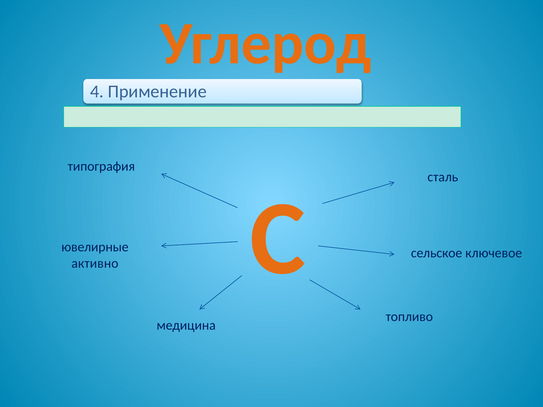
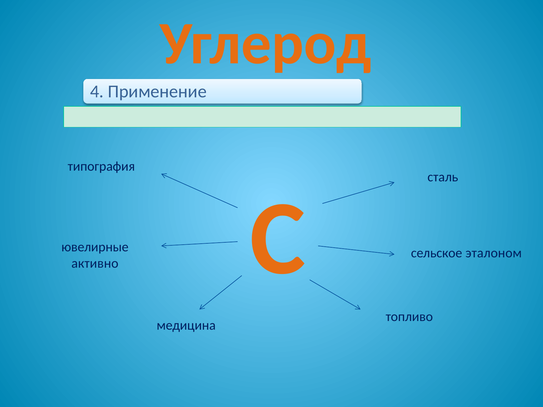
ключевое: ключевое -> эталоном (494, 253)
